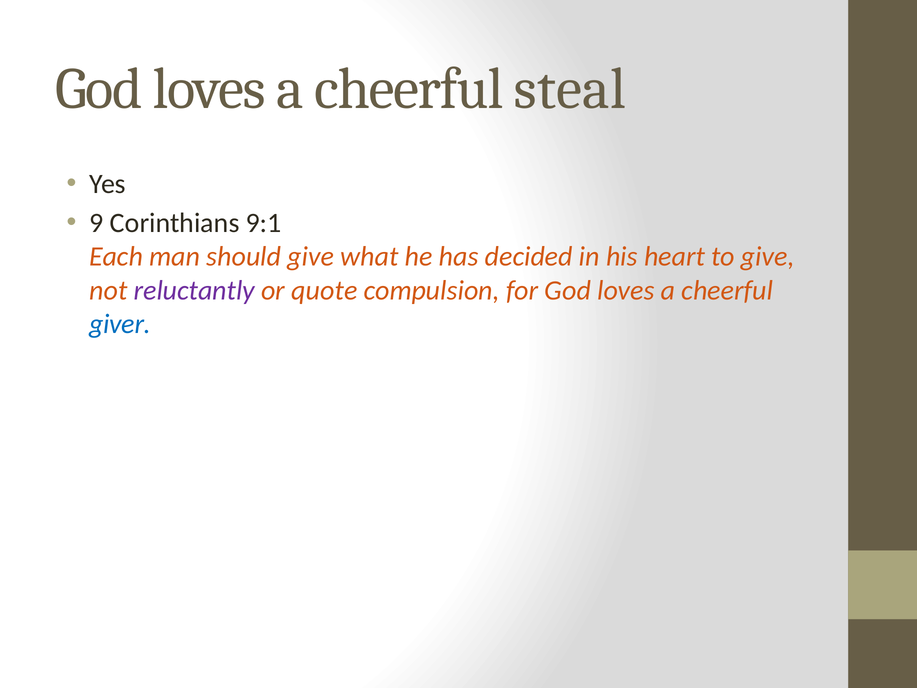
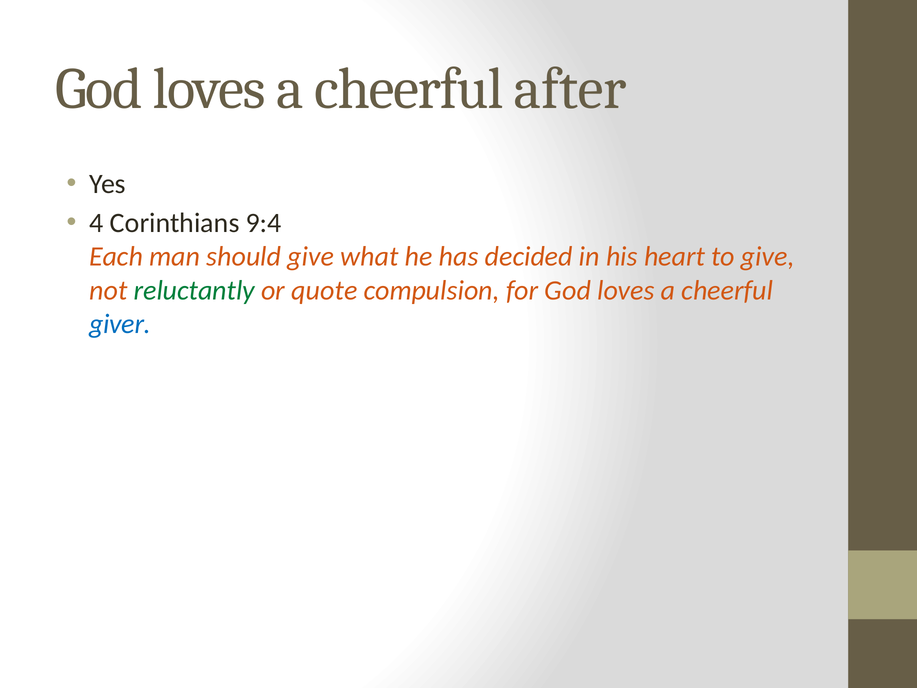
steal: steal -> after (570, 89)
9: 9 -> 4 (97, 223)
9:1: 9:1 -> 9:4 (264, 223)
reluctantly colour: purple -> green (194, 290)
